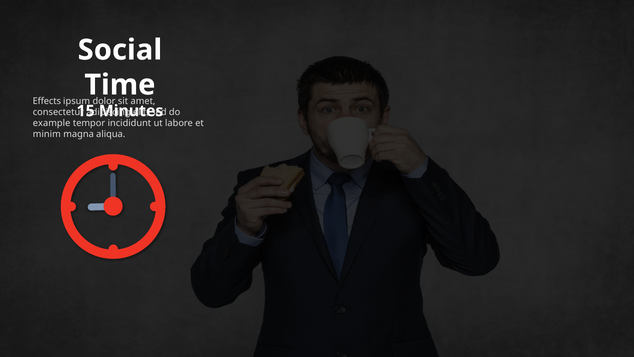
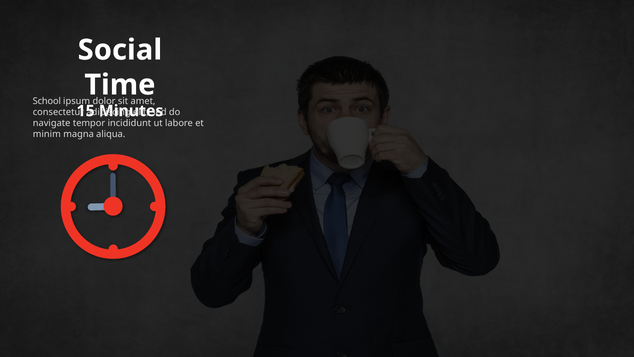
Effects: Effects -> School (47, 101)
example: example -> navigate (52, 123)
